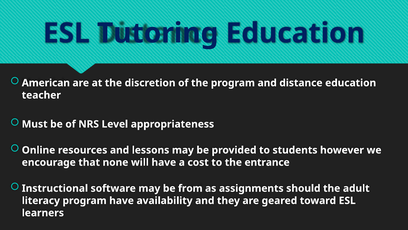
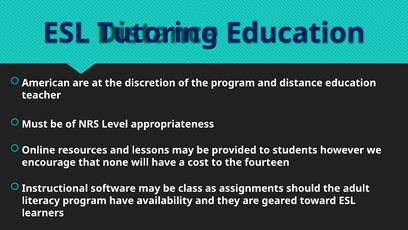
entrance: entrance -> fourteen (267, 162)
from: from -> class (190, 188)
